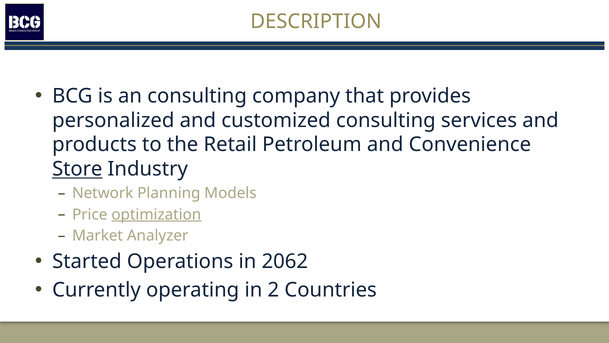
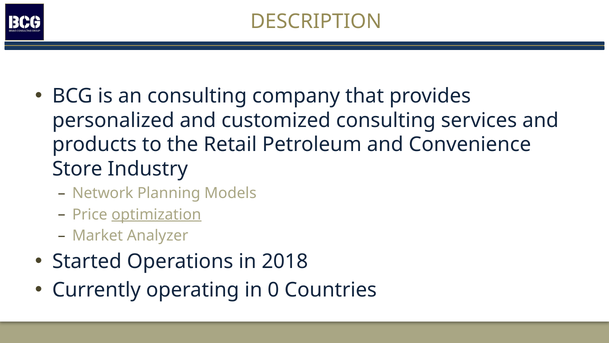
Store underline: present -> none (77, 169)
2062: 2062 -> 2018 (285, 261)
2: 2 -> 0 (273, 290)
